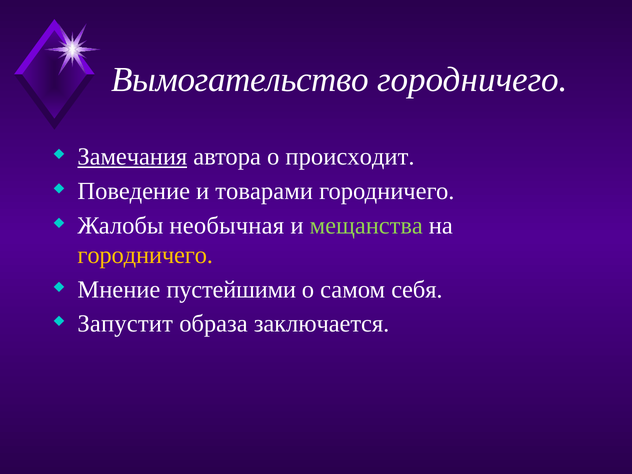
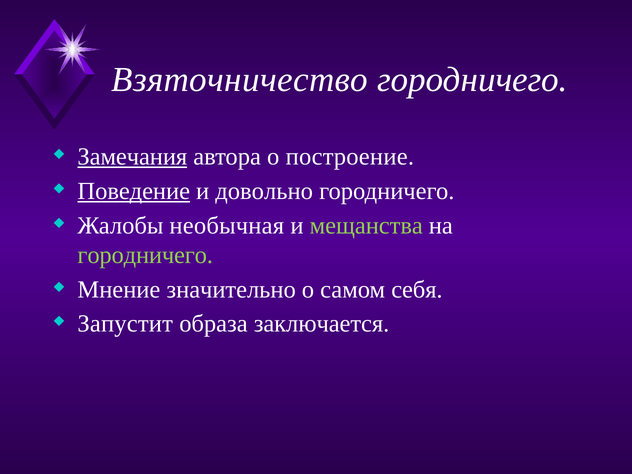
Вымогательство: Вымогательство -> Взяточничество (240, 79)
происходит: происходит -> построение (350, 157)
Поведение underline: none -> present (134, 191)
товарами: товарами -> довольно (264, 191)
городничего colour: yellow -> light green (145, 255)
пустейшими: пустейшими -> значительно (231, 289)
